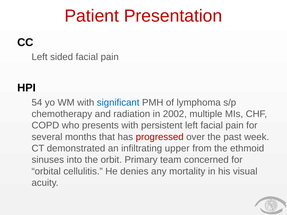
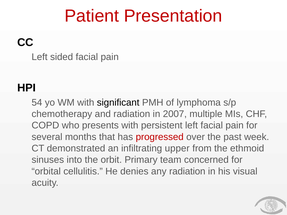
significant colour: blue -> black (118, 103)
2002: 2002 -> 2007 (175, 114)
any mortality: mortality -> radiation (187, 171)
